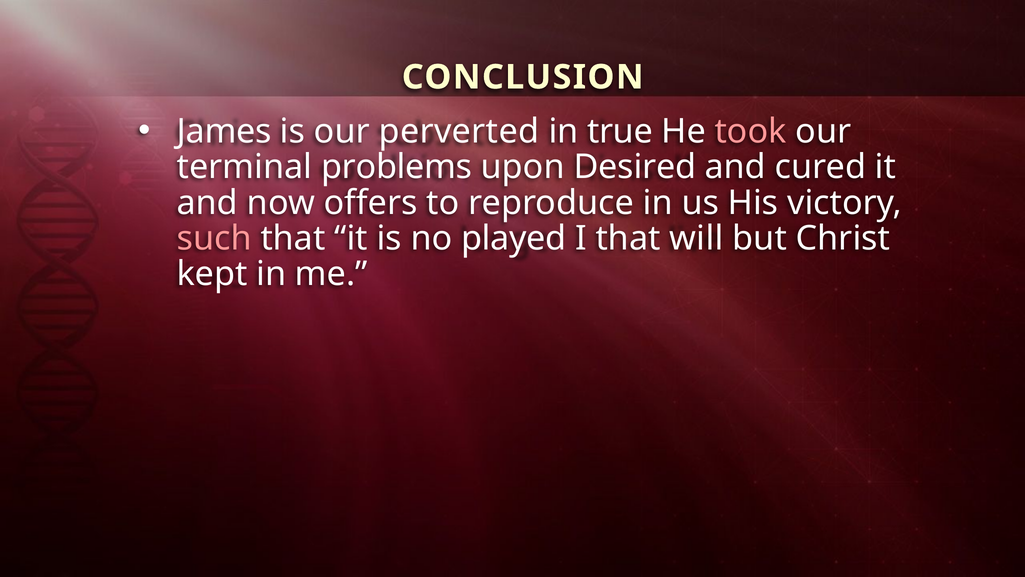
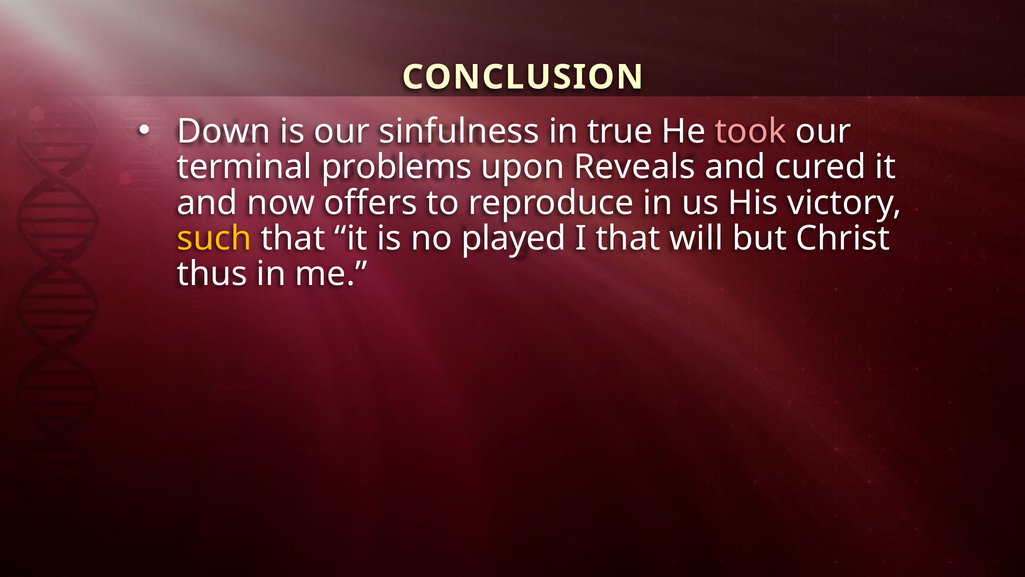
James: James -> Down (224, 131)
perverted: perverted -> sinfulness (459, 131)
Desired: Desired -> Reveals (635, 167)
such colour: pink -> yellow (214, 238)
kept: kept -> thus (212, 274)
